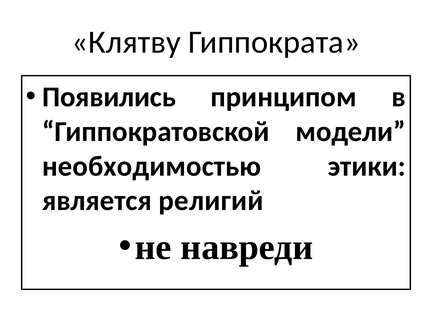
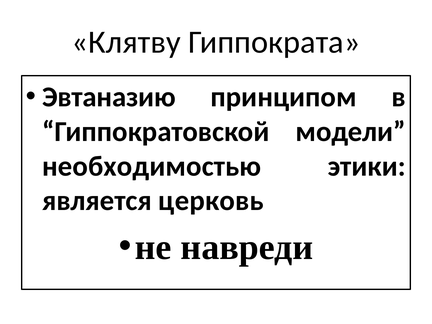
Появились: Появились -> Эвтаназию (109, 97)
религий: религий -> церковь (211, 201)
